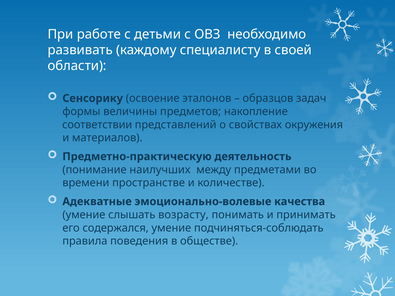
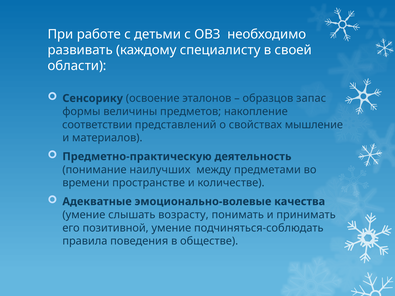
задач: задач -> запас (311, 98)
окружения: окружения -> мышление (314, 125)
содержался: содержался -> позитивной (116, 228)
